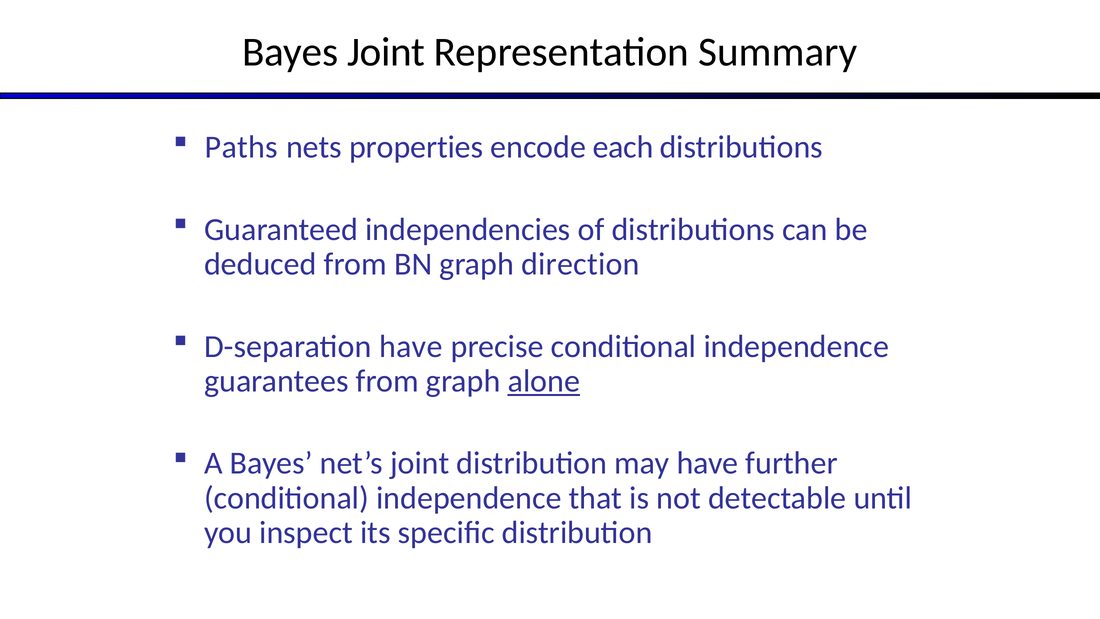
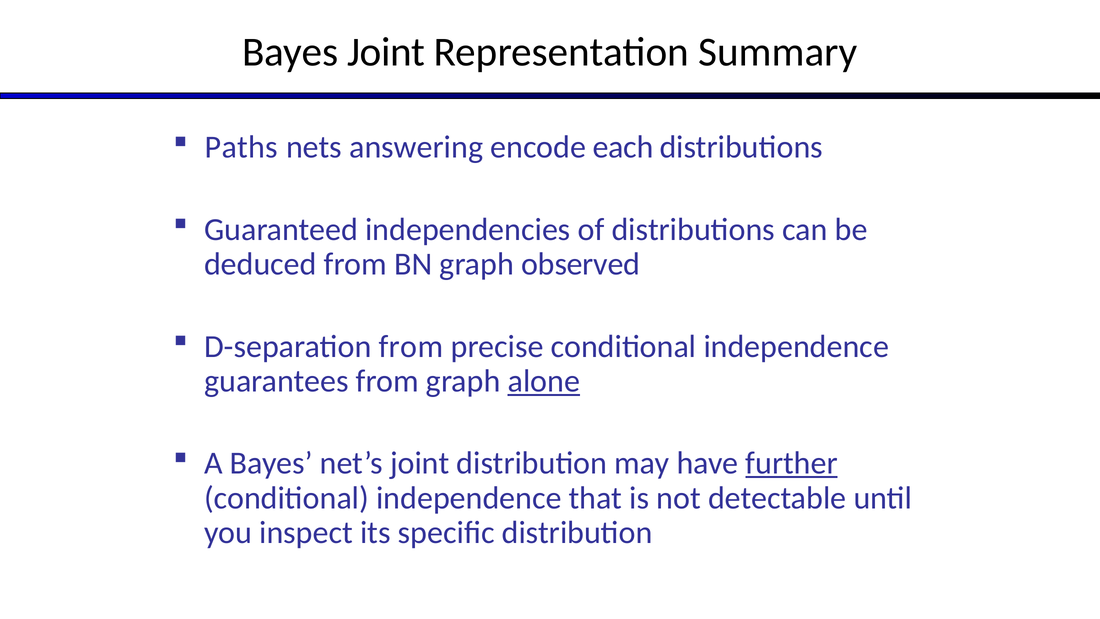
properties: properties -> answering (416, 147)
direction: direction -> observed (581, 264)
D-separation have: have -> from (411, 346)
further underline: none -> present (792, 463)
